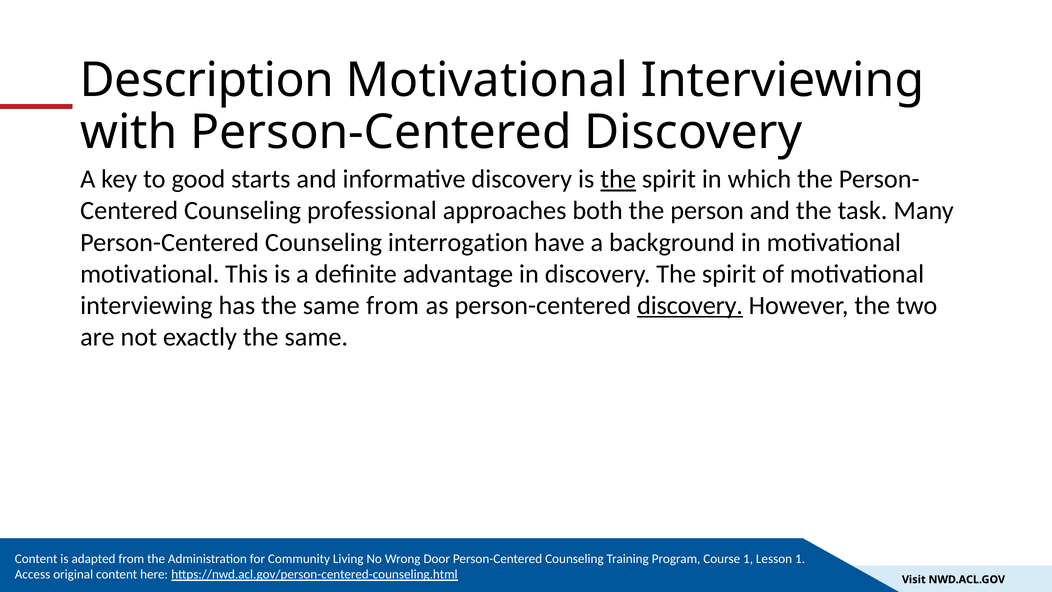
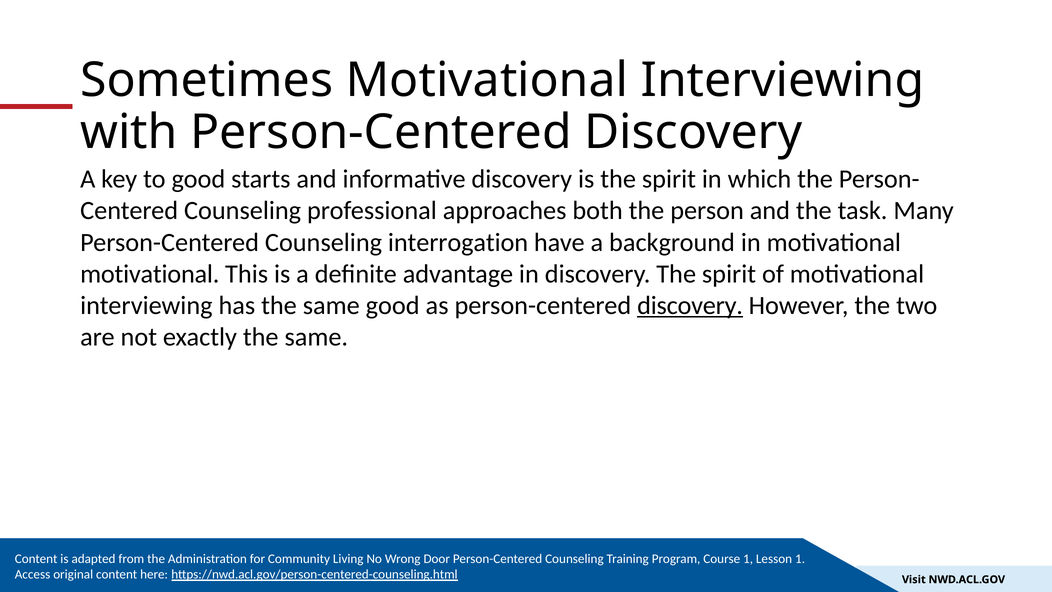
Description: Description -> Sometimes (207, 80)
the underline: present -> none (618, 179)
same from: from -> good (393, 305)
